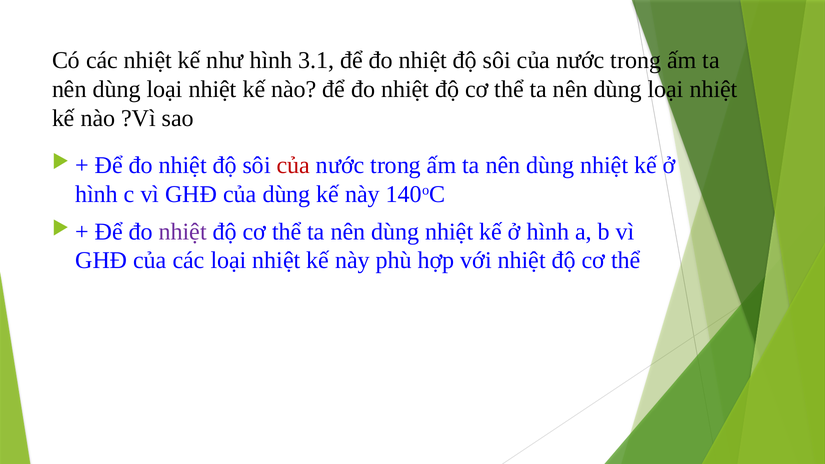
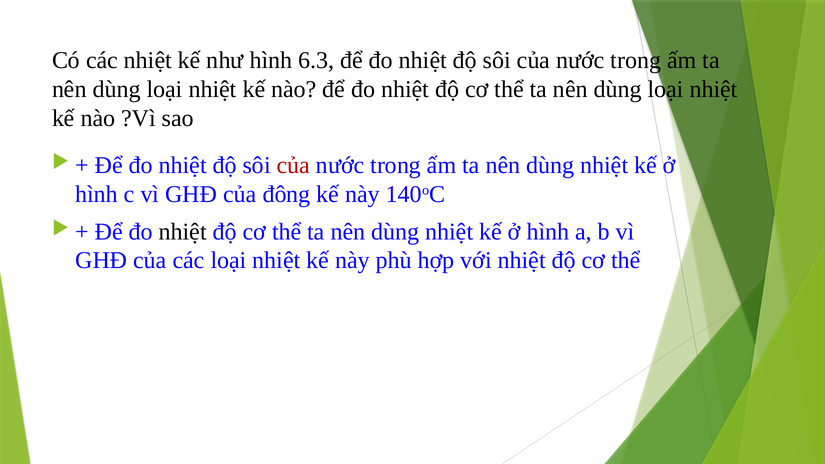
3.1: 3.1 -> 6.3 (316, 60)
của dùng: dùng -> đông (287, 194)
nhiệt colour: purple -> black (183, 232)
